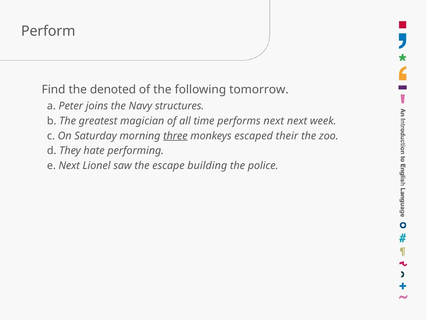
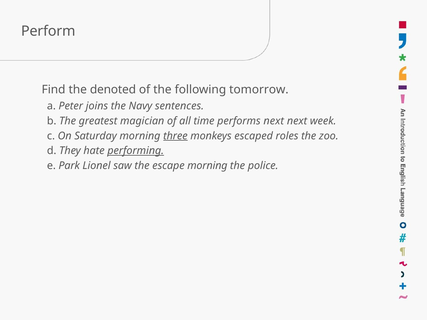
structures: structures -> sentences (179, 106)
their: their -> roles (287, 136)
performing underline: none -> present (136, 151)
e Next: Next -> Park (69, 166)
escape building: building -> morning (207, 166)
